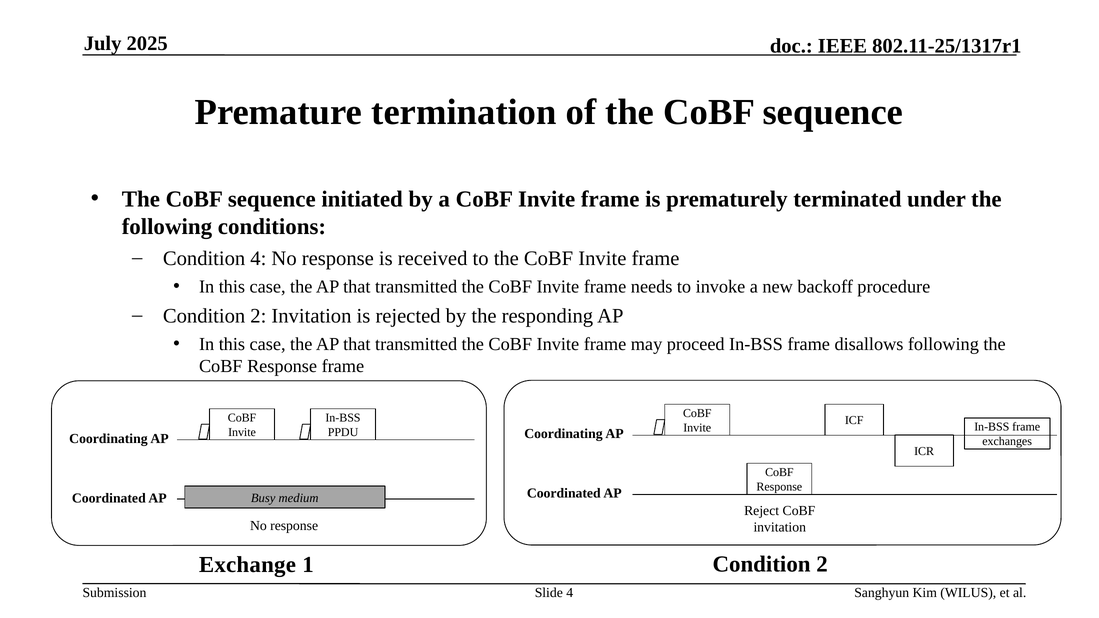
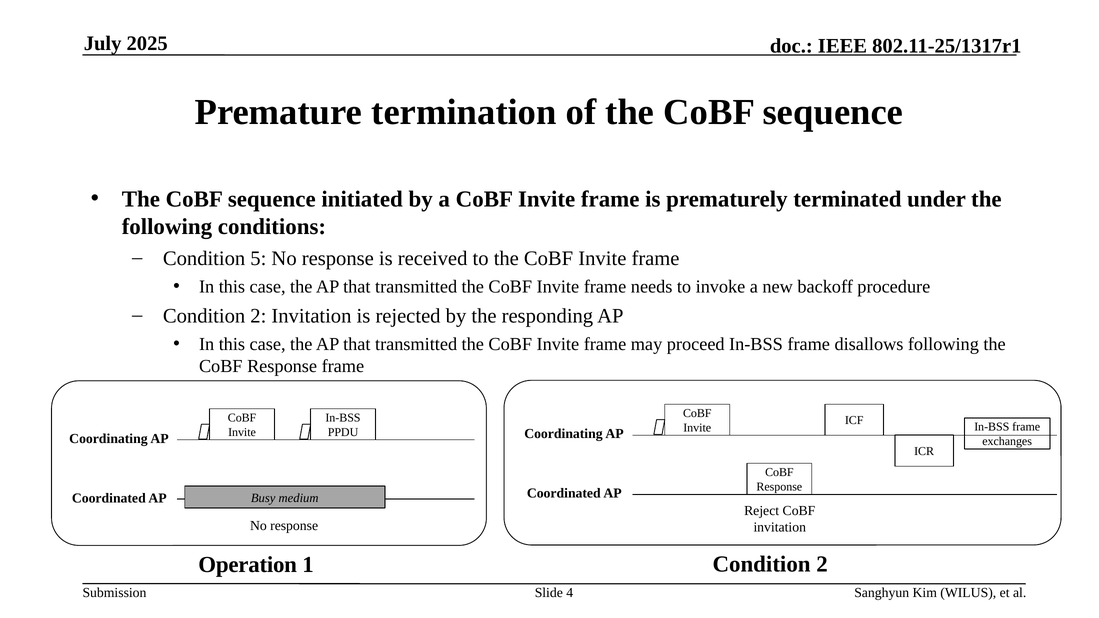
Condition 4: 4 -> 5 (258, 258)
Exchange: Exchange -> Operation (248, 565)
